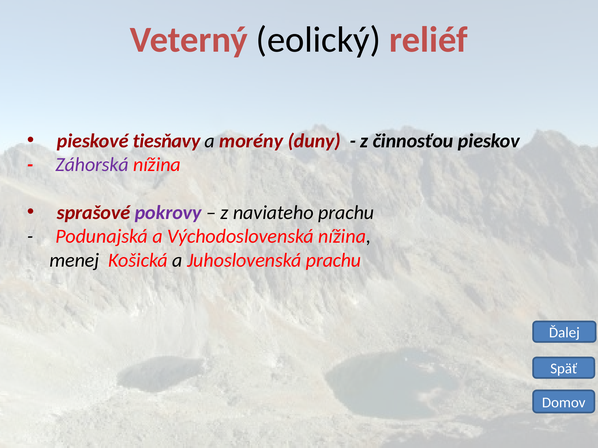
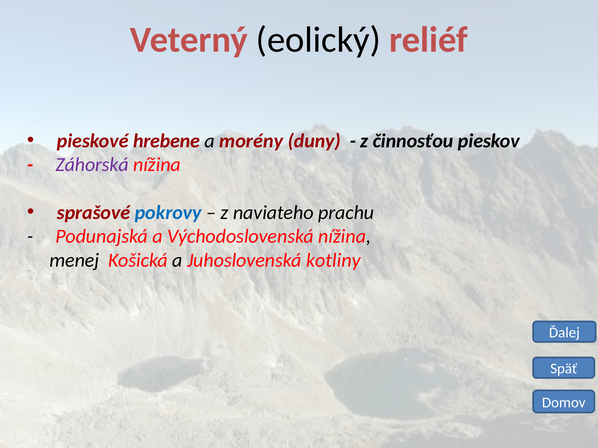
tiesňavy: tiesňavy -> hrebene (167, 141)
pokrovy colour: purple -> blue (168, 213)
Juhoslovenská prachu: prachu -> kotliny (333, 261)
